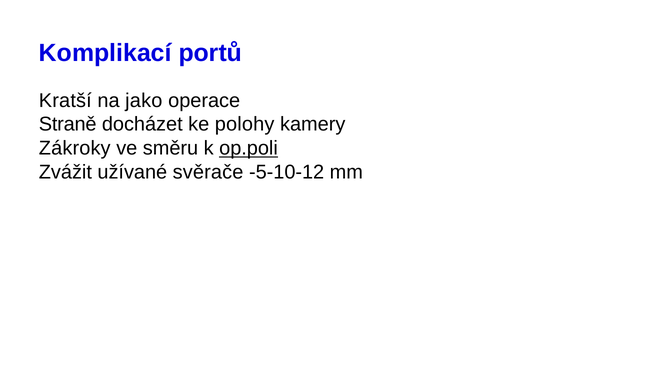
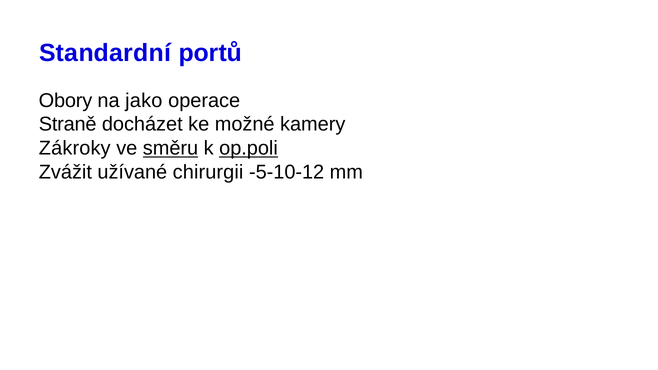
Komplikací: Komplikací -> Standardní (105, 53)
Kratší: Kratší -> Obory (65, 101)
polohy: polohy -> možné (245, 124)
směru underline: none -> present (171, 148)
svěrače: svěrače -> chirurgii (208, 172)
